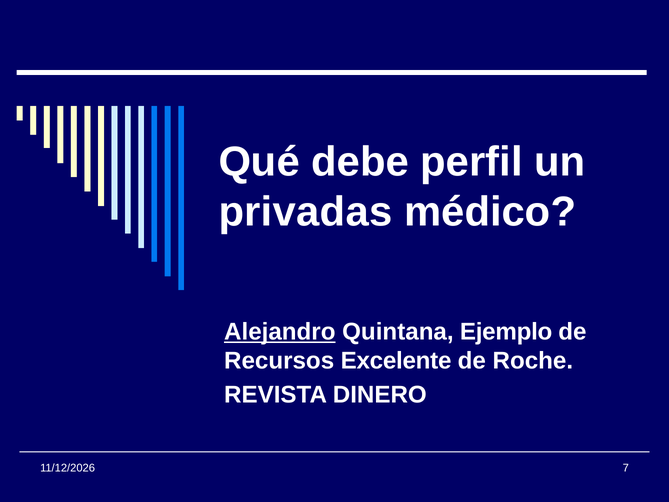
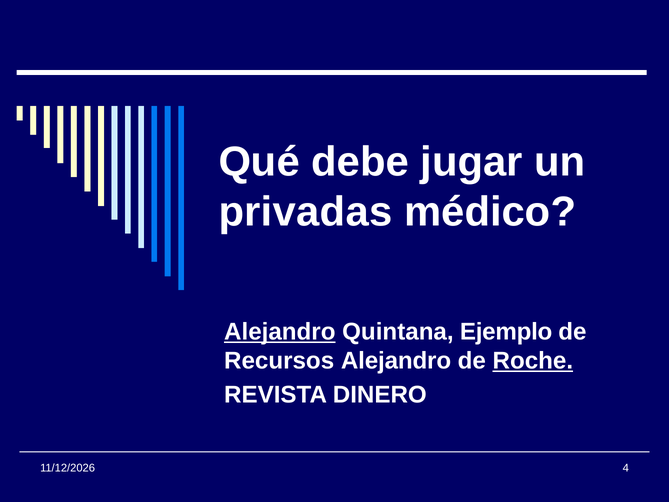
perfil: perfil -> jugar (472, 162)
Recursos Excelente: Excelente -> Alejandro (396, 361)
Roche underline: none -> present (533, 361)
7: 7 -> 4 (626, 468)
